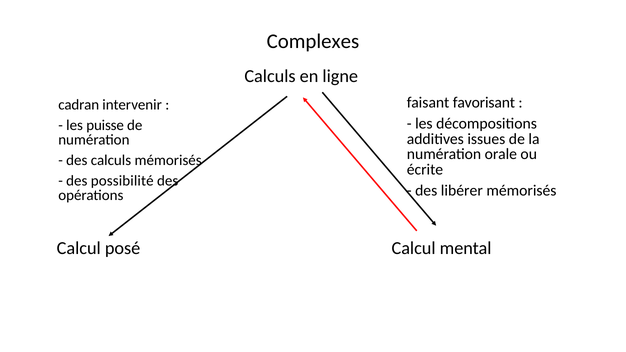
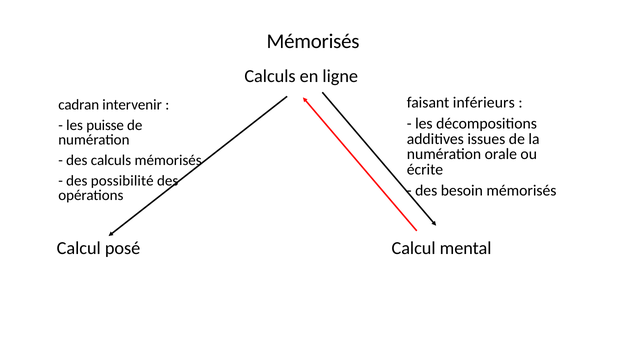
Complexes: Complexes -> Mémorisés (313, 41)
favorisant: favorisant -> inférieurs (484, 103)
libérer: libérer -> besoin (462, 191)
